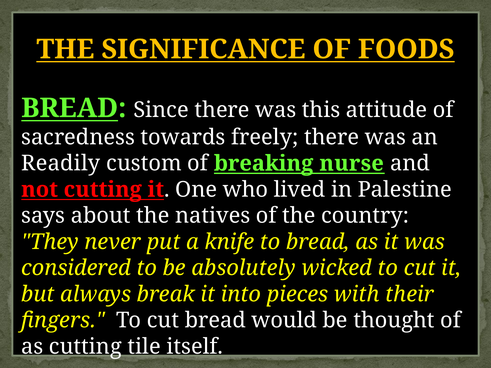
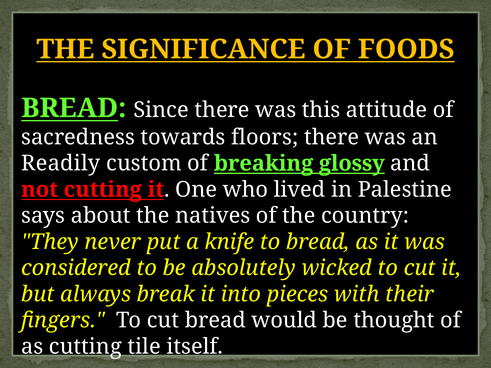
freely: freely -> floors (265, 137)
nurse: nurse -> glossy (352, 164)
